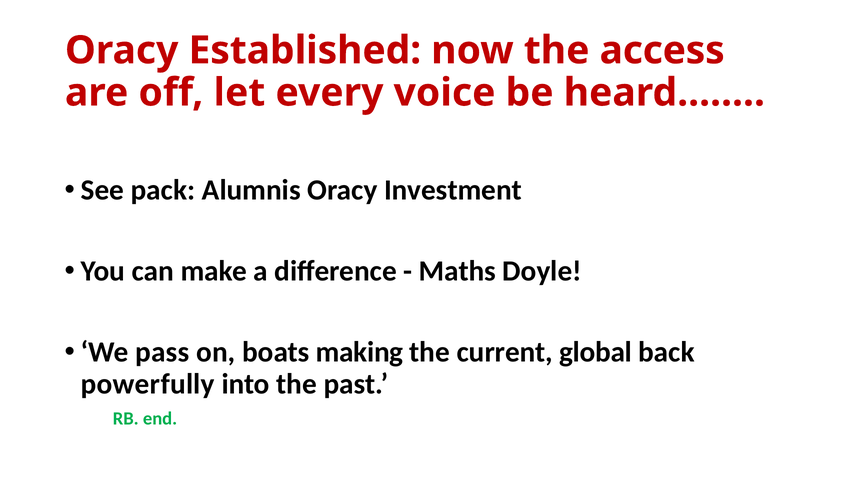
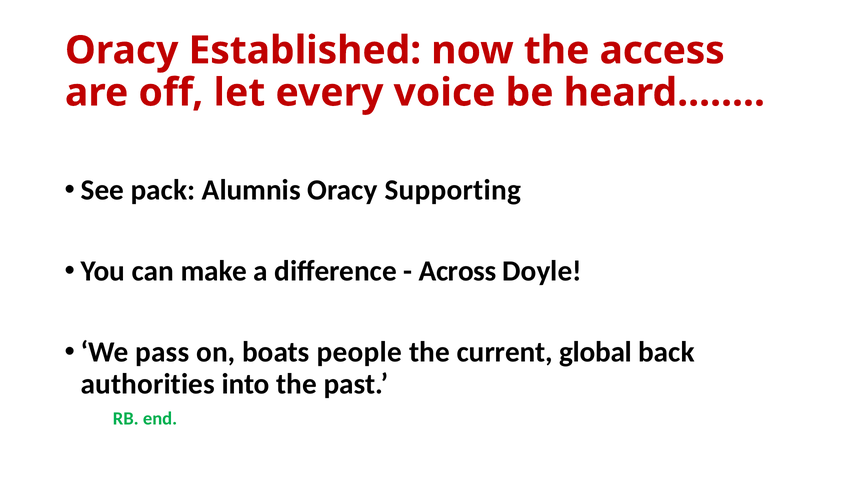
Investment: Investment -> Supporting (453, 190)
Maths: Maths -> Across (458, 271)
making: making -> people (359, 352)
powerfully: powerfully -> authorities (148, 384)
